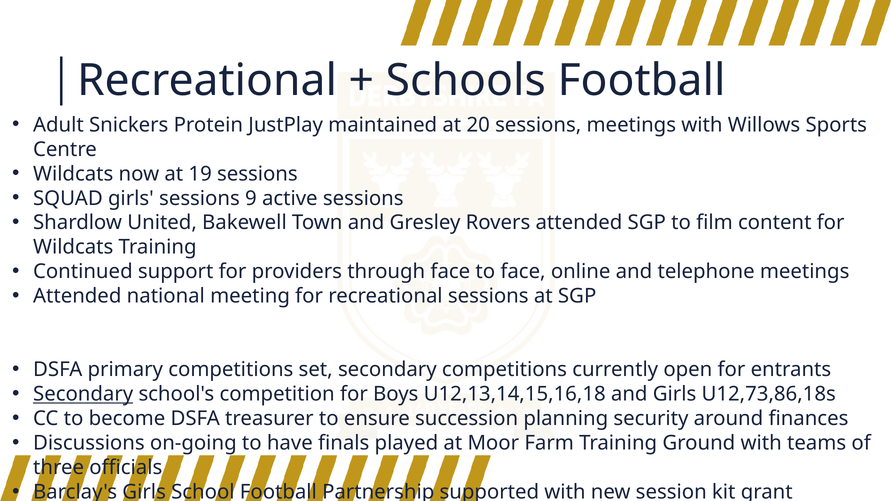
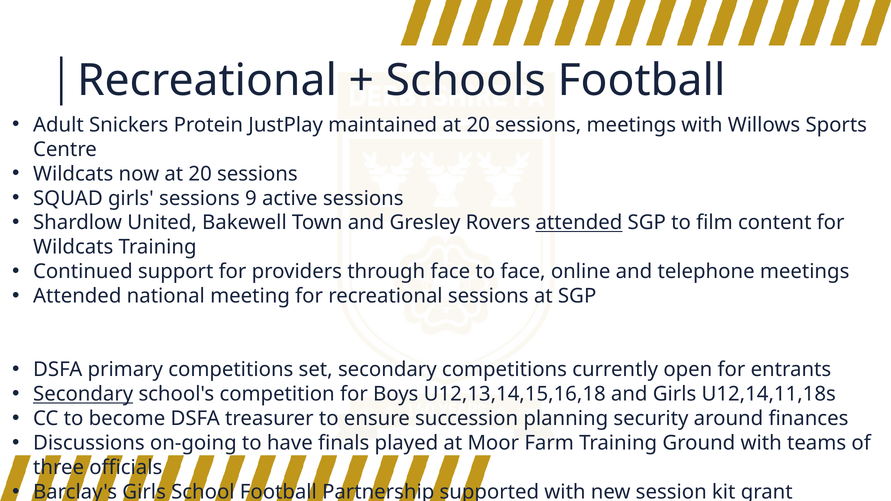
now at 19: 19 -> 20 (200, 174)
attended underline: none -> present (579, 223)
U12,73,86,18s: U12,73,86,18s -> U12,14,11,18s (769, 394)
